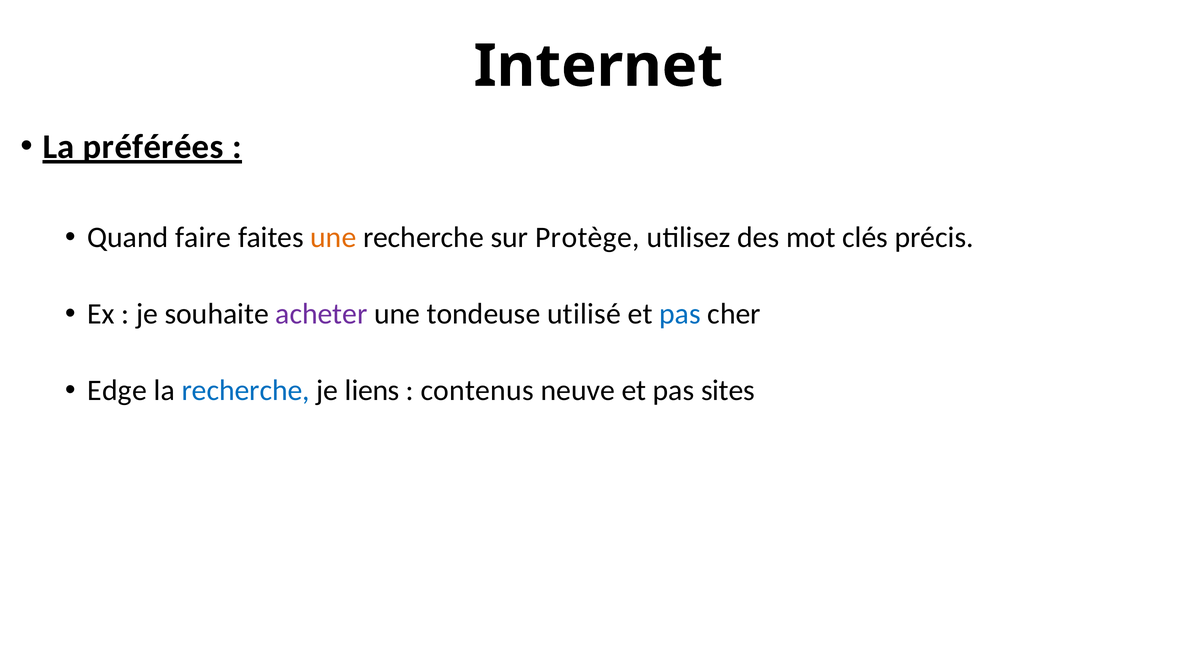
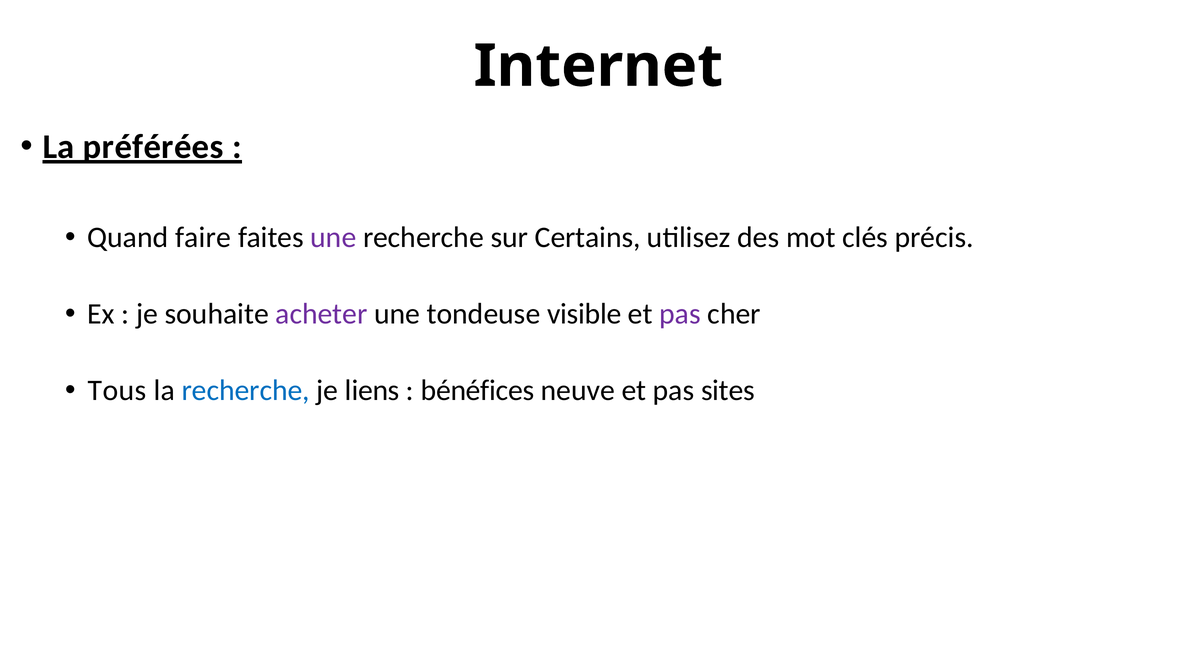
une colour: orange -> purple (333, 238)
Protège: Protège -> Certains (588, 238)
utilisé: utilisé -> visible (584, 314)
pas colour: blue -> purple (680, 314)
Edge: Edge -> Tous (117, 391)
contenus: contenus -> bénéfices (478, 391)
